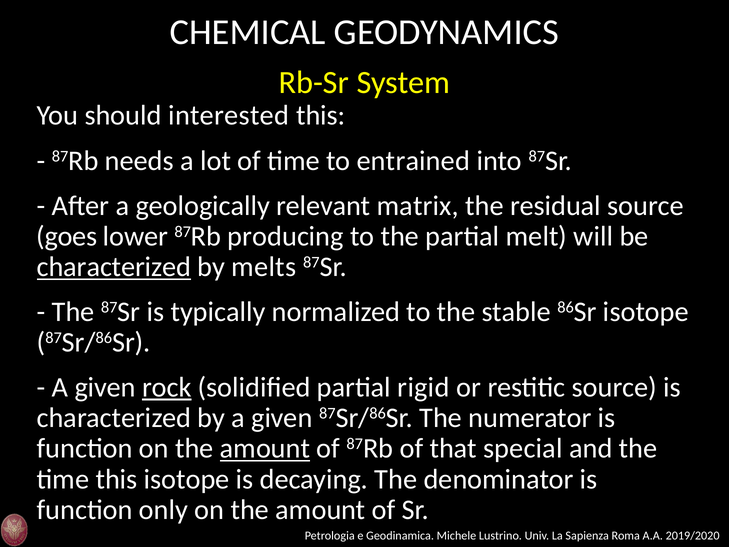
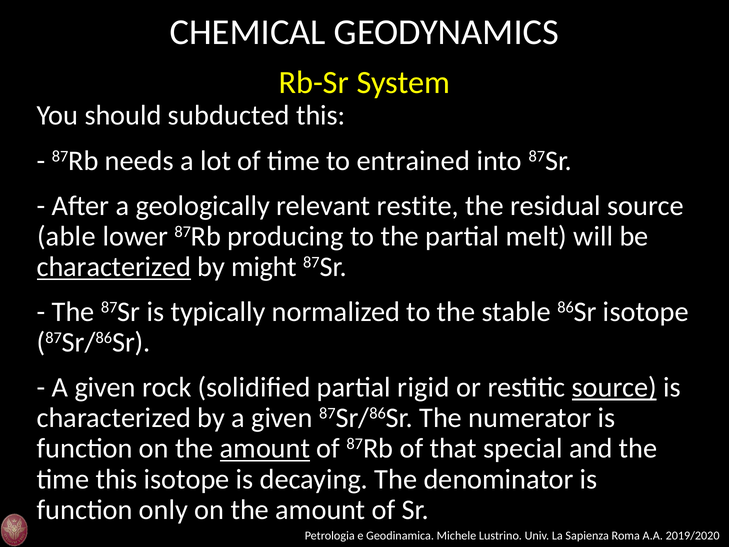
interested: interested -> subducted (229, 115)
matrix: matrix -> restite (418, 206)
goes: goes -> able (66, 236)
melts: melts -> might (264, 267)
rock underline: present -> none (167, 387)
source underline: none -> present (614, 387)
